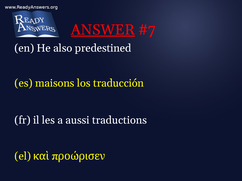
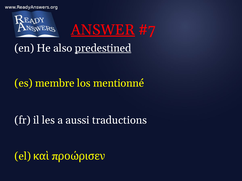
predestined underline: none -> present (103, 48)
maisons: maisons -> membre (55, 83)
traducción: traducción -> mentionné (119, 83)
